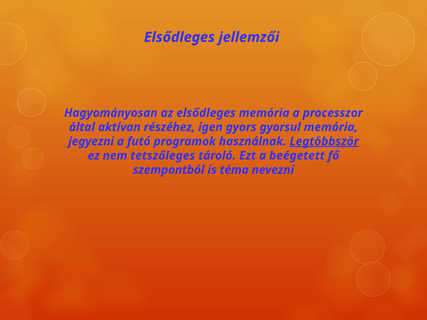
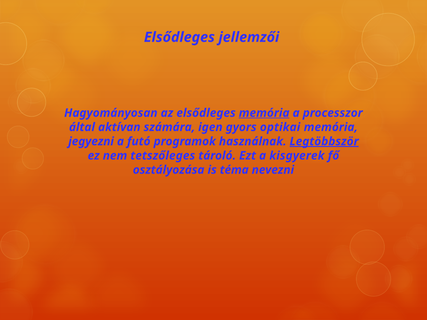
memória underline: none -> present (264, 113)
részéhez: részéhez -> számára (169, 127)
gyorsul: gyorsul -> optikai (280, 127)
beégetett: beégetett -> kisgyerek (297, 156)
szempontból: szempontból -> osztályozása (169, 170)
